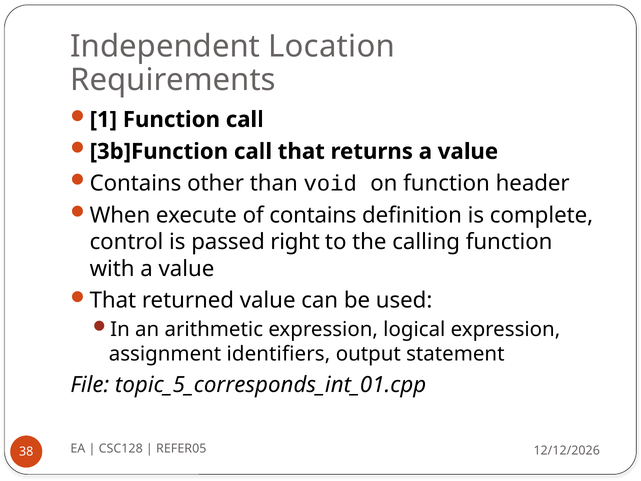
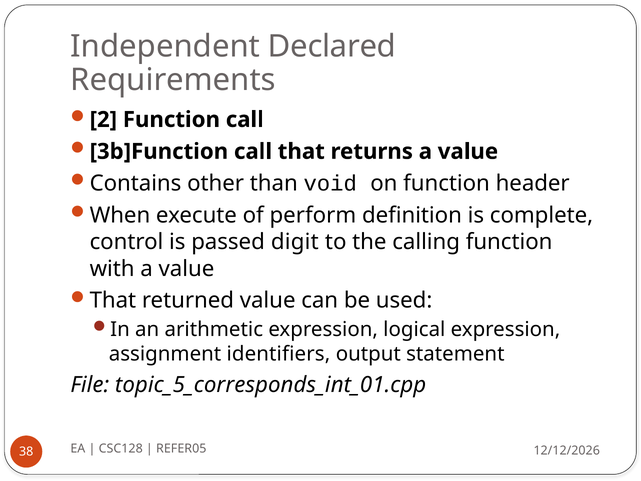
Location: Location -> Declared (332, 46)
1: 1 -> 2 (103, 120)
of contains: contains -> perform (313, 215)
right: right -> digit (295, 242)
